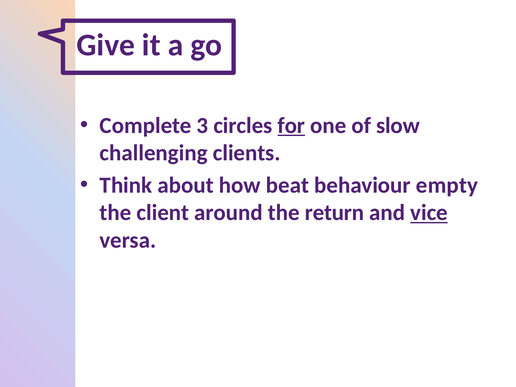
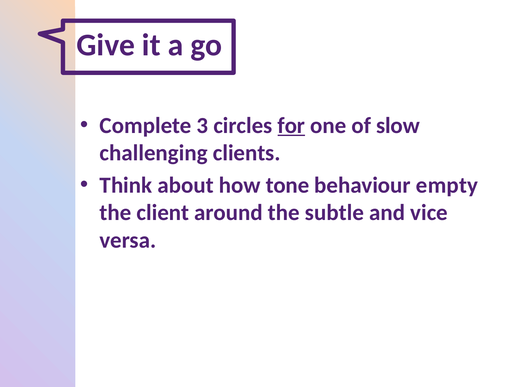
beat: beat -> tone (288, 185)
return: return -> subtle (334, 213)
vice underline: present -> none (429, 213)
